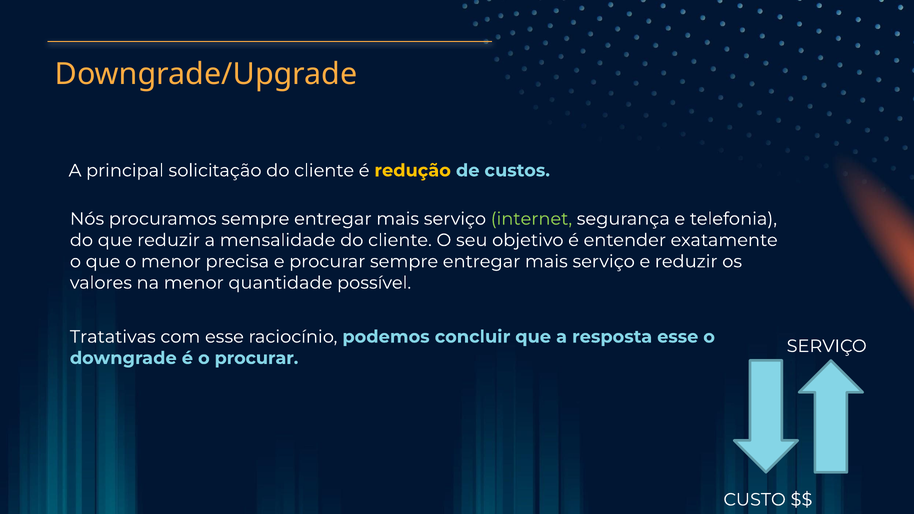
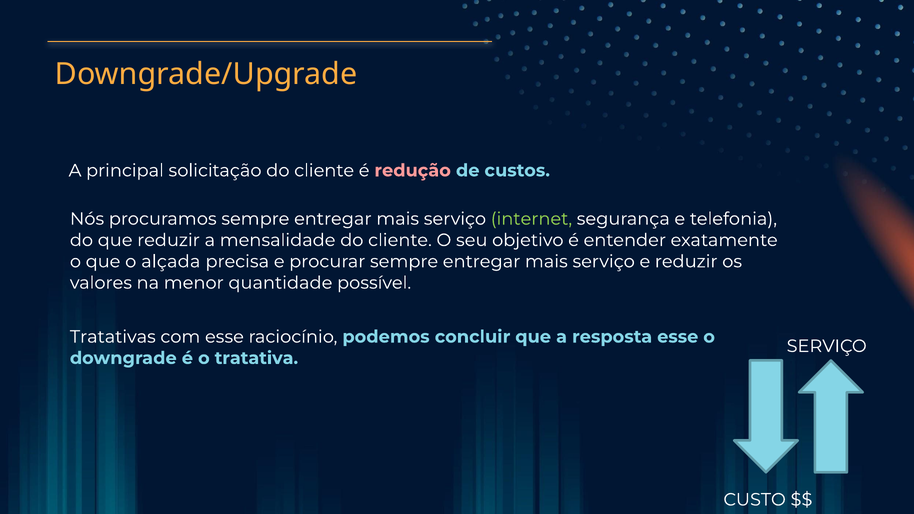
redução colour: yellow -> pink (413, 171)
o menor: menor -> alçada (171, 262)
o procurar: procurar -> tratativa (256, 358)
